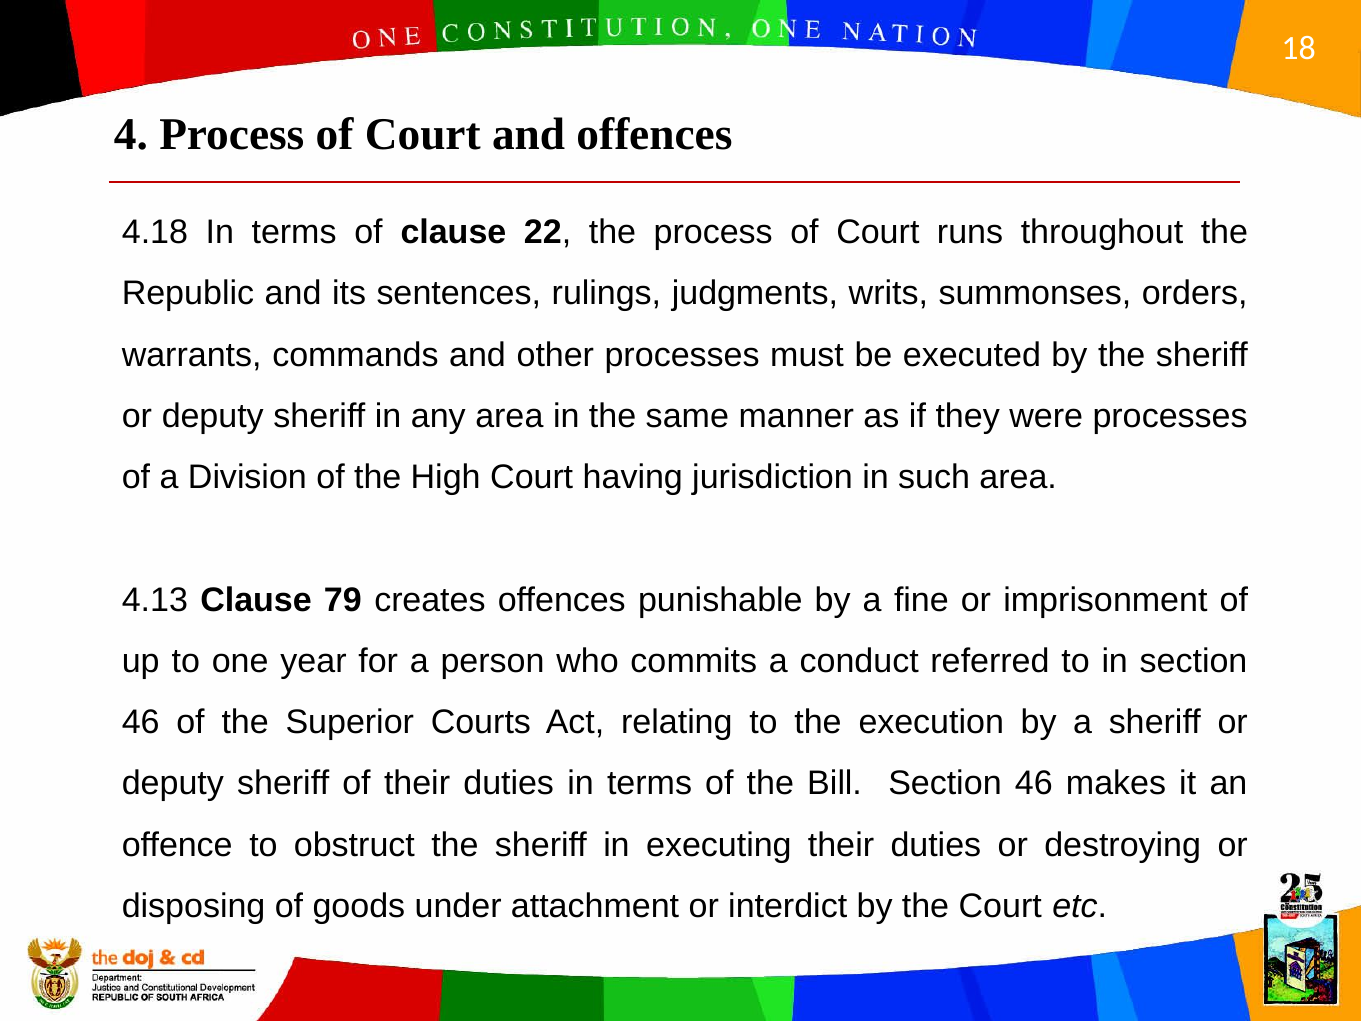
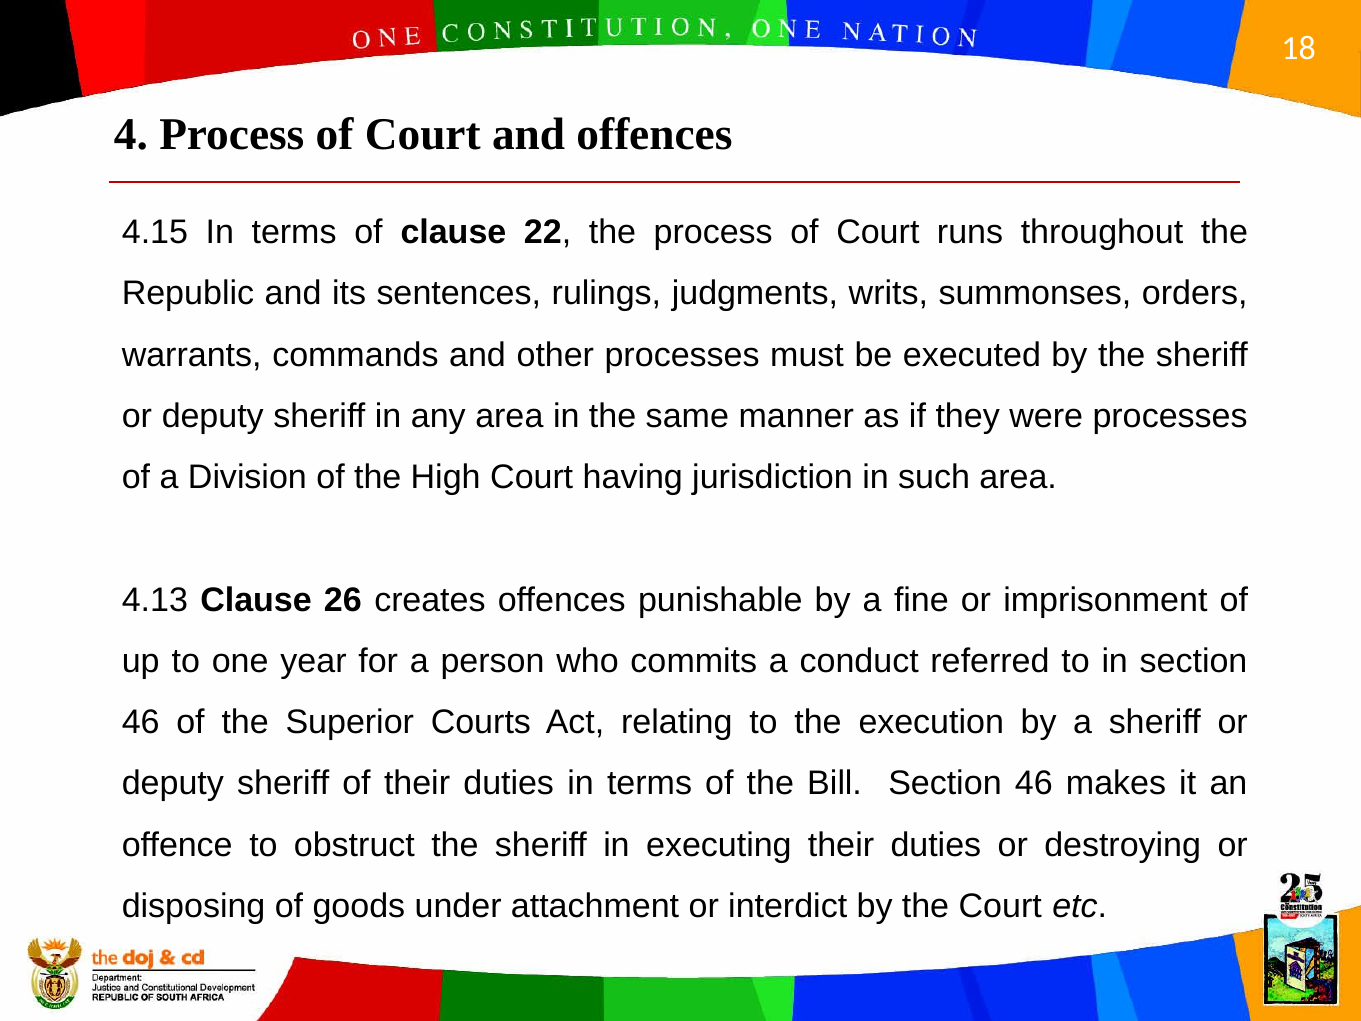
4.18: 4.18 -> 4.15 (155, 232)
79: 79 -> 26 (343, 600)
